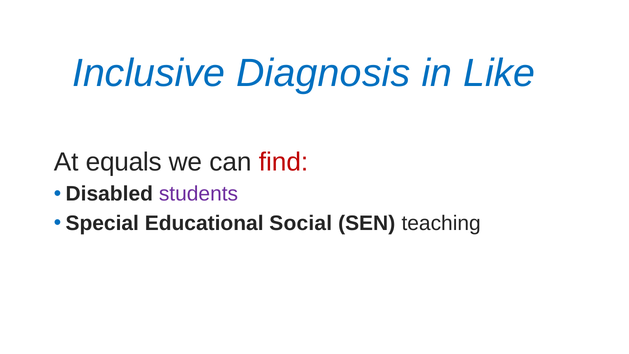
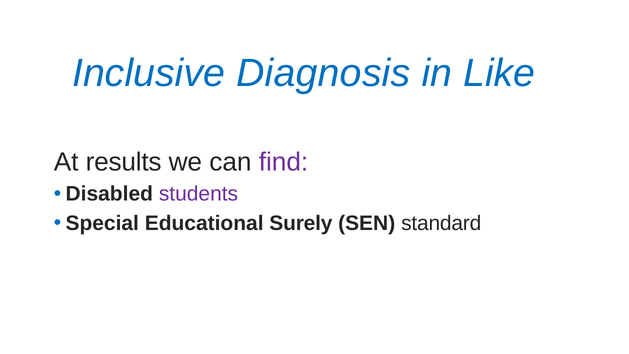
equals: equals -> results (124, 162)
find colour: red -> purple (283, 162)
Social: Social -> Surely (301, 223)
teaching: teaching -> standard (441, 223)
